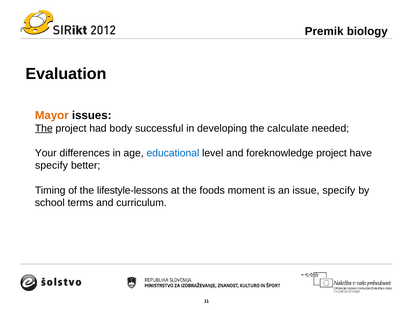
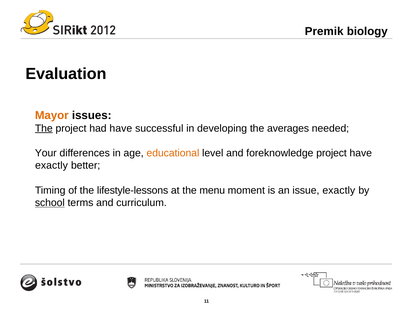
had body: body -> have (121, 128)
calculate: calculate -> averages (288, 128)
educational colour: blue -> orange (173, 153)
specify: specify -> exactly (51, 165)
foods: foods -> menu (212, 190)
issue specify: specify -> exactly (339, 190)
school underline: none -> present (50, 203)
